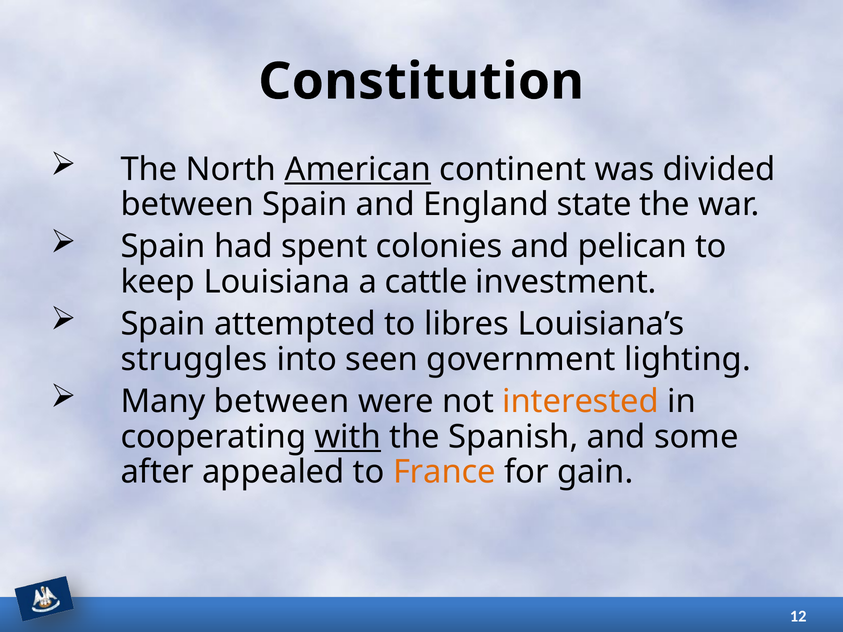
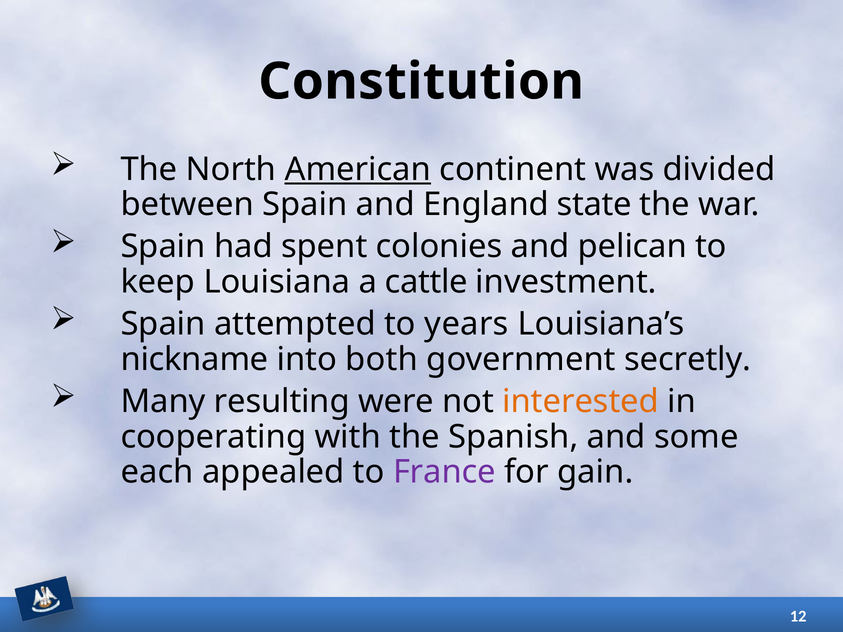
libres: libres -> years (467, 324)
struggles: struggles -> nickname (195, 359)
seen: seen -> both (382, 359)
lighting: lighting -> secretly (688, 359)
Many between: between -> resulting (282, 401)
with underline: present -> none (348, 437)
after: after -> each (157, 472)
France colour: orange -> purple (445, 472)
